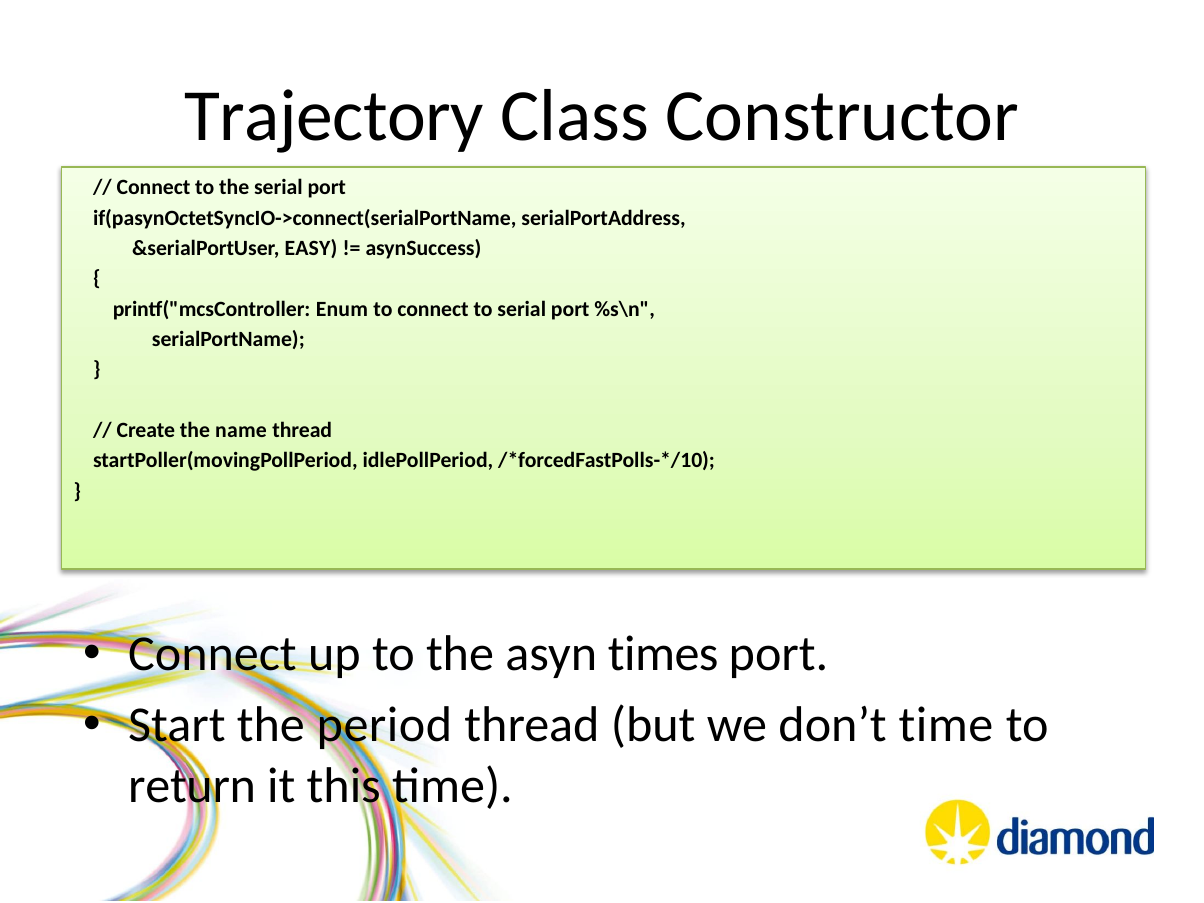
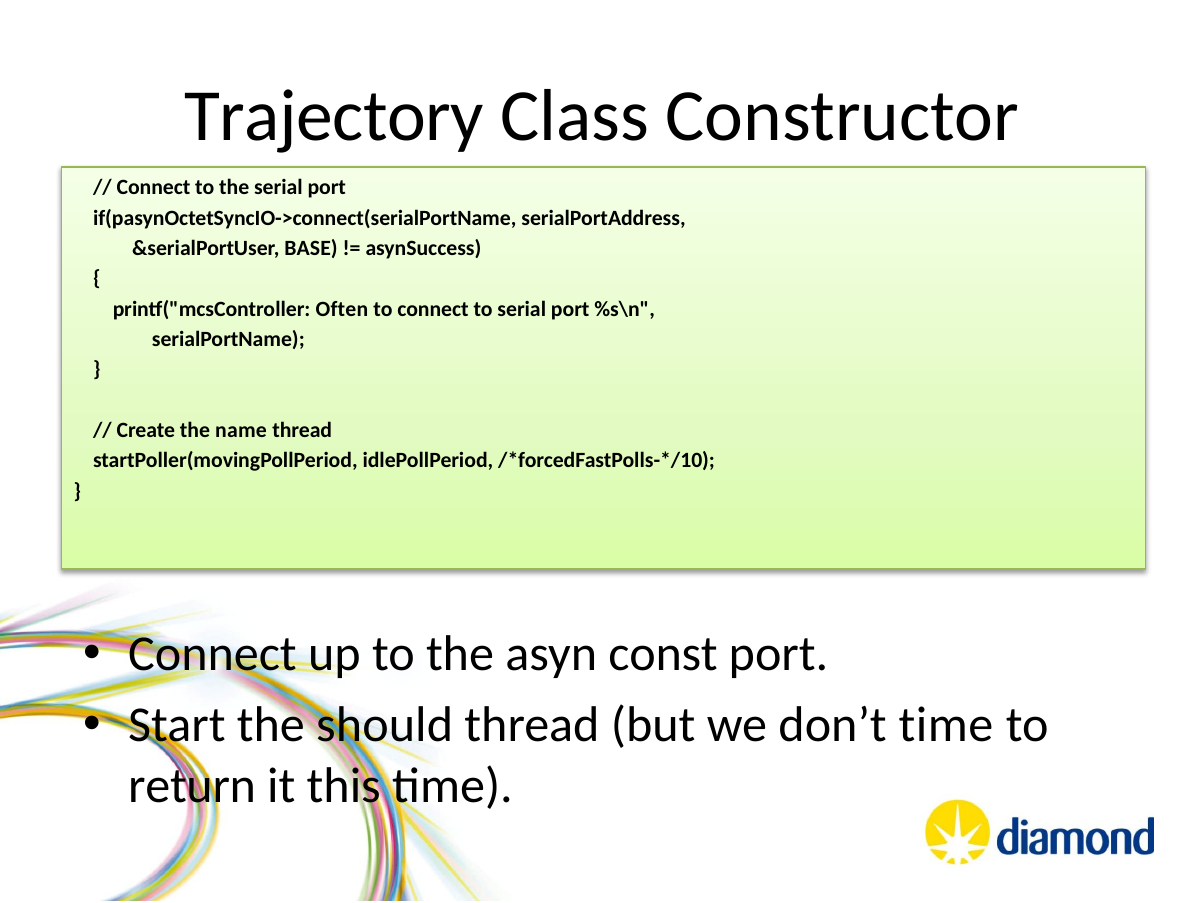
EASY: EASY -> BASE (311, 248)
Enum: Enum -> Often (342, 309)
times: times -> const (663, 654)
period: period -> should (385, 725)
